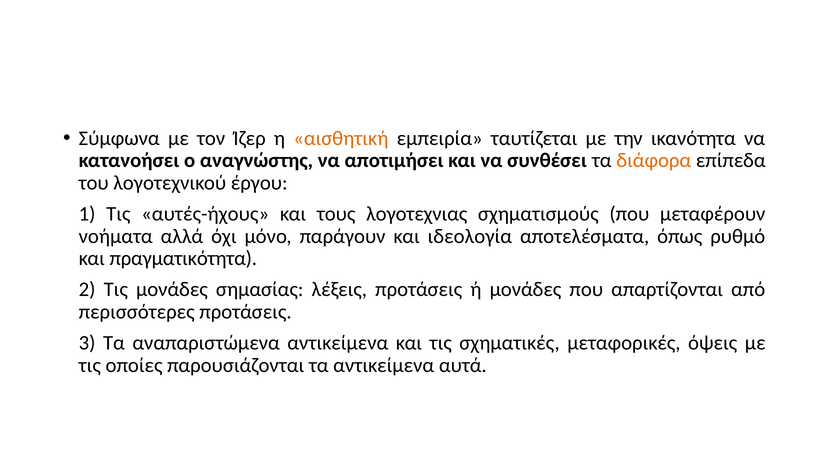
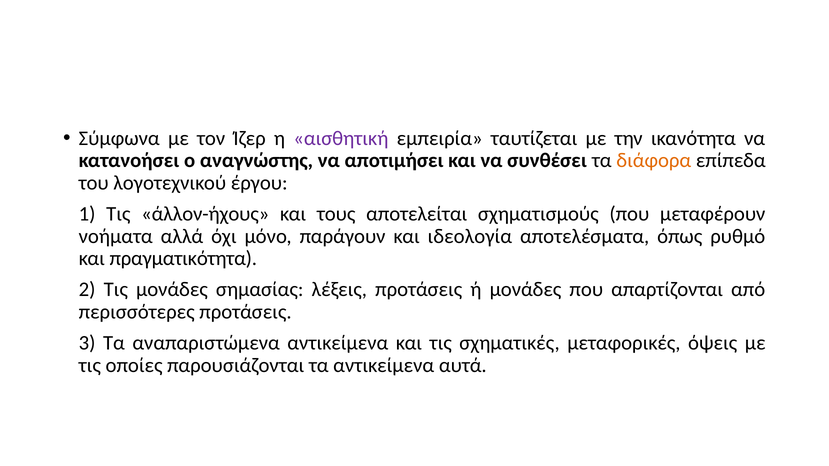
αισθητική colour: orange -> purple (341, 138)
αυτές-ήχους: αυτές-ήχους -> άλλον-ήχους (205, 214)
λογοτεχνιας: λογοτεχνιας -> αποτελείται (417, 214)
